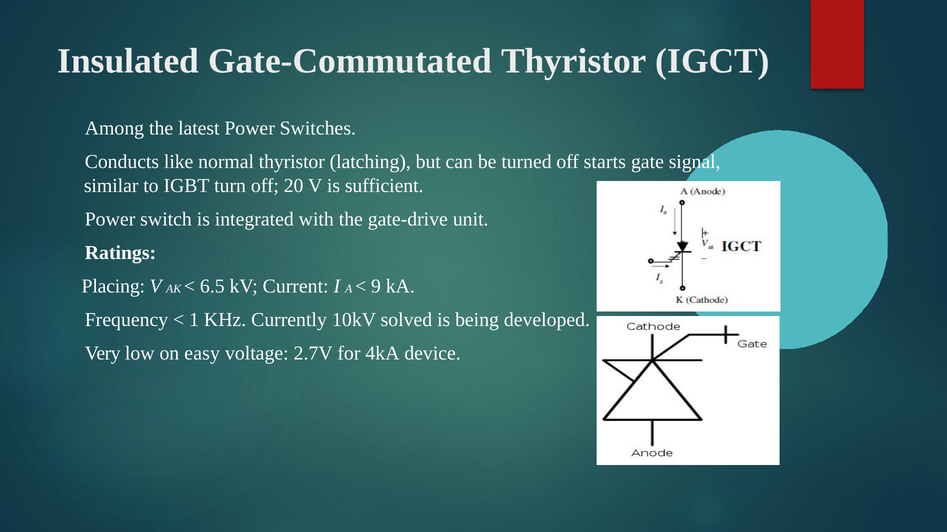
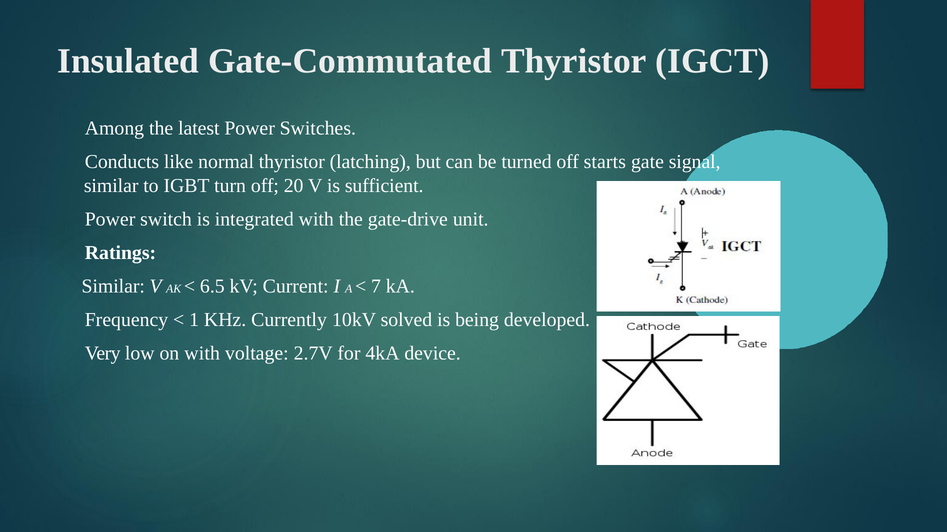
Placing: Placing -> Similar (113, 286)
9: 9 -> 7 (376, 286)
on easy: easy -> with (202, 354)
